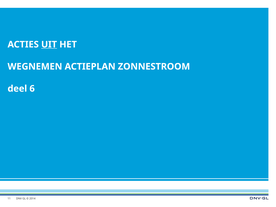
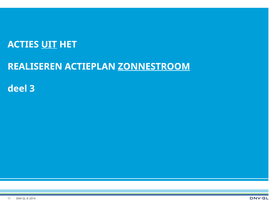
WEGNEMEN: WEGNEMEN -> REALISEREN (35, 67)
ZONNESTROOM underline: none -> present (154, 67)
6: 6 -> 3 (32, 89)
